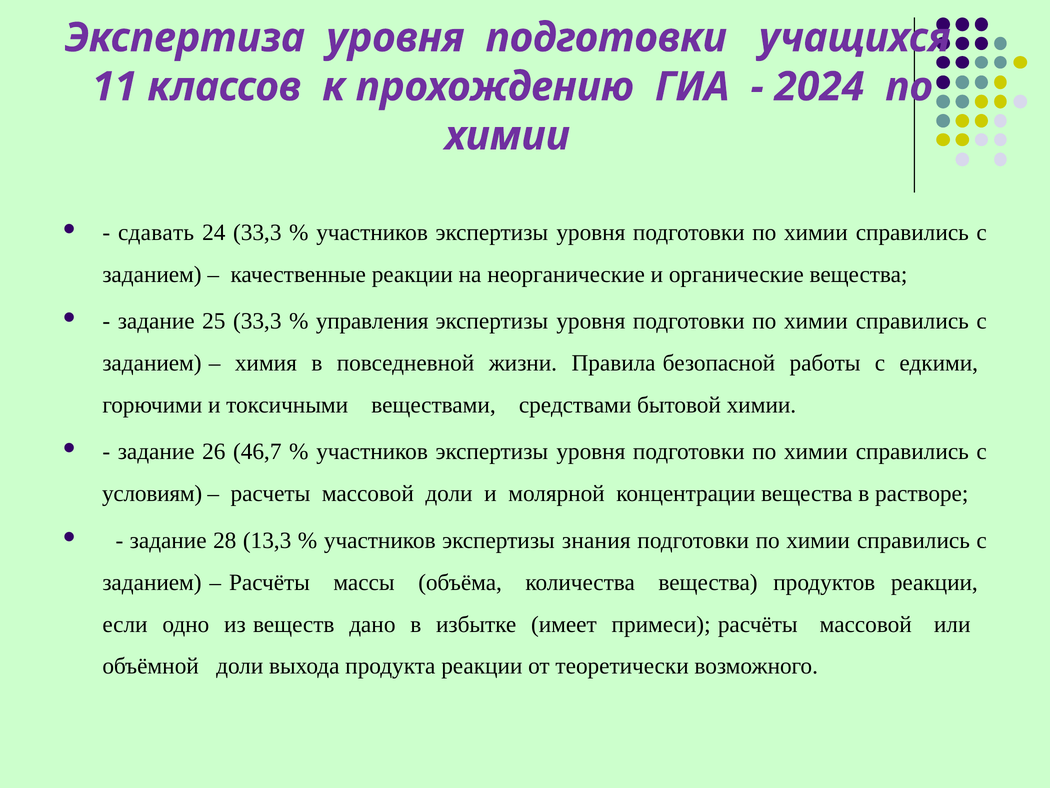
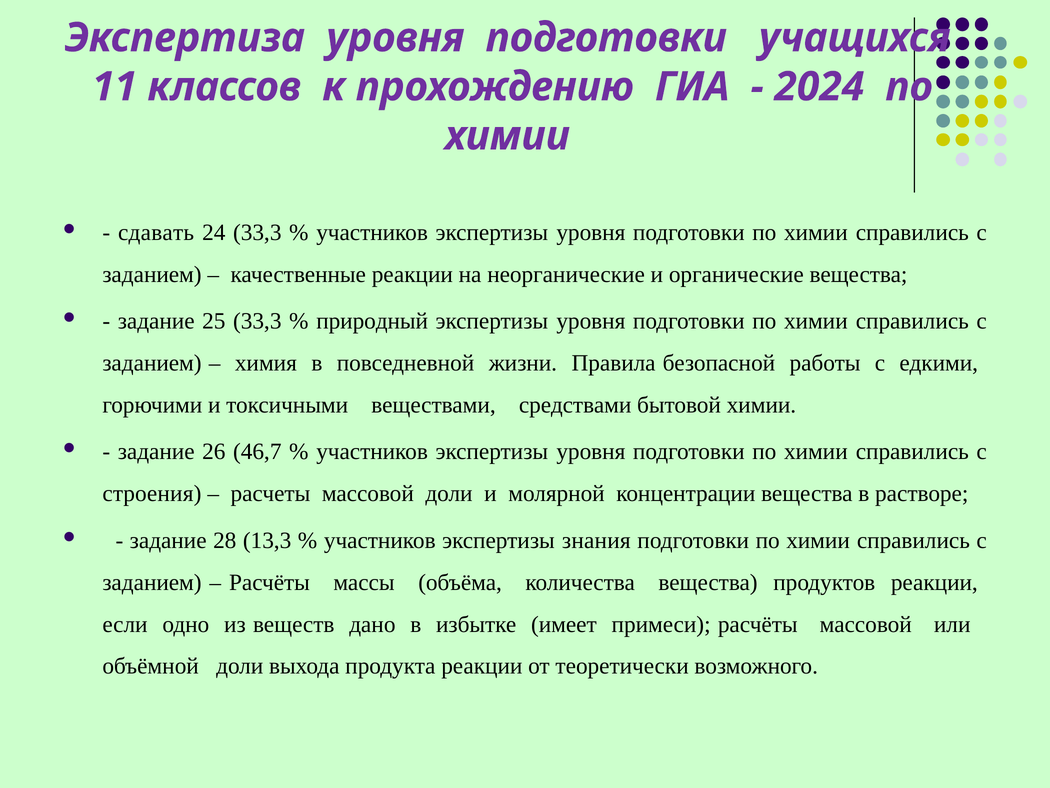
управления: управления -> природный (372, 321)
условиям: условиям -> строения (152, 493)
